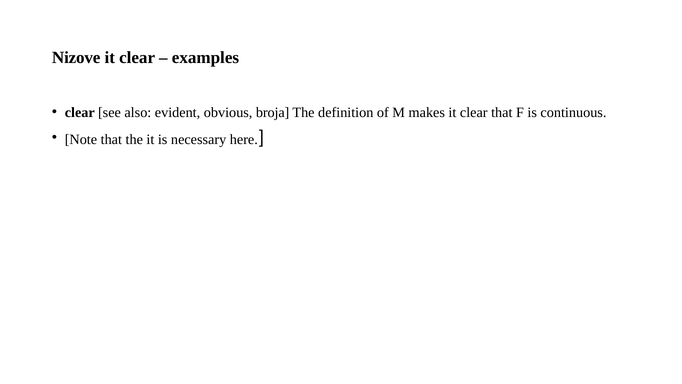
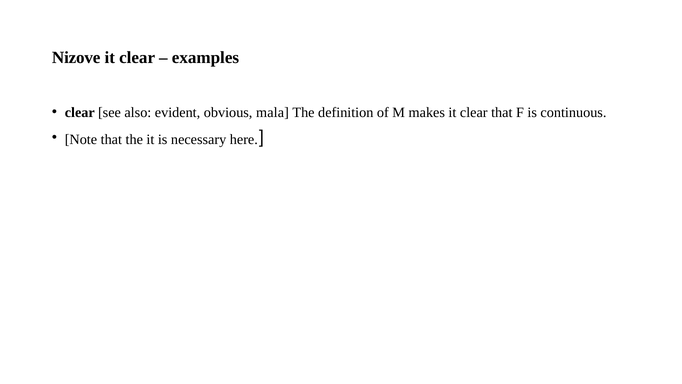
broja: broja -> mala (273, 112)
